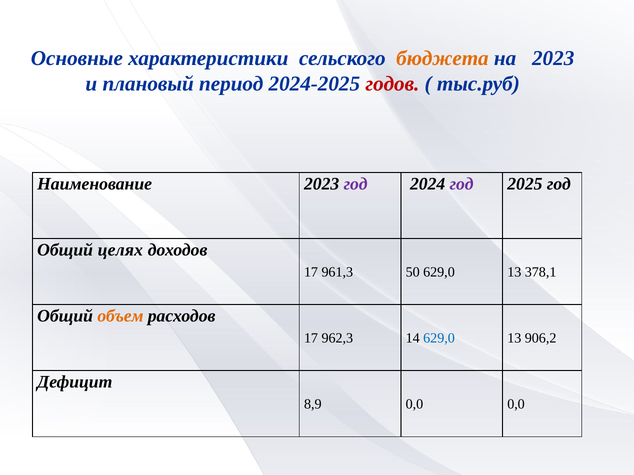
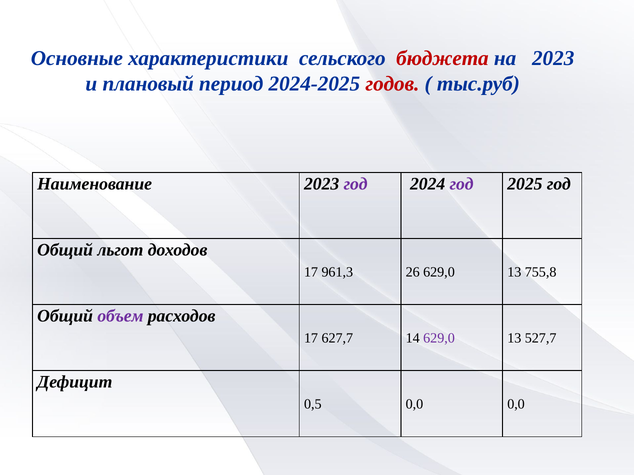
бюджета colour: orange -> red (442, 59)
целях: целях -> льгот (120, 250)
50: 50 -> 26 (413, 272)
378,1: 378,1 -> 755,8 (541, 272)
объем colour: orange -> purple (120, 316)
962,3: 962,3 -> 627,7 (337, 338)
629,0 colour: blue -> purple (439, 338)
906,2: 906,2 -> 527,7 (541, 338)
8,9: 8,9 -> 0,5 (313, 405)
